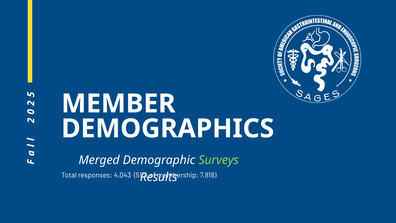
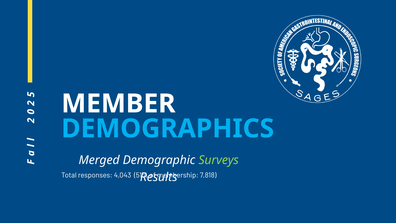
DEMOGRAPHICS colour: white -> light blue (168, 128)
